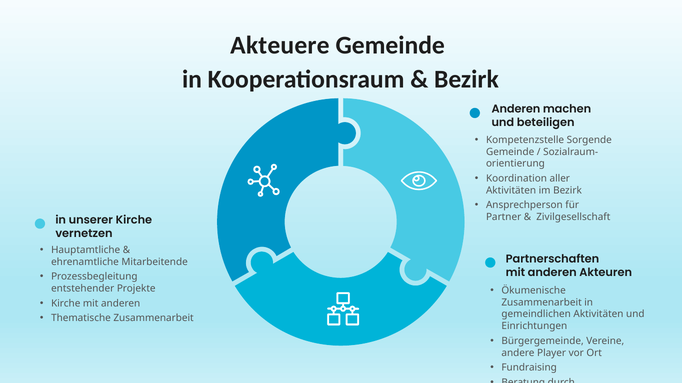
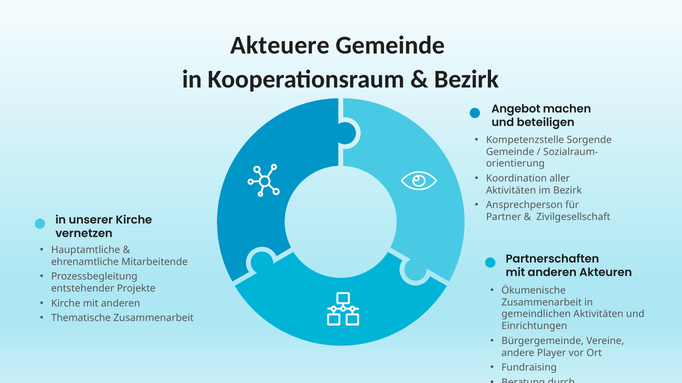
Anderen: Anderen -> Angebot (516, 109)
